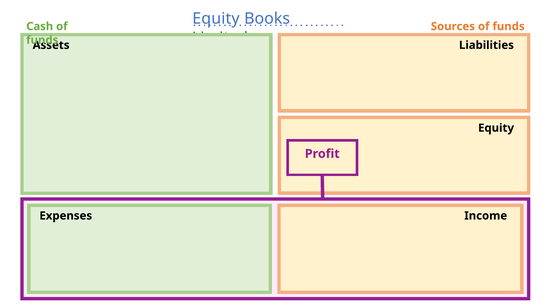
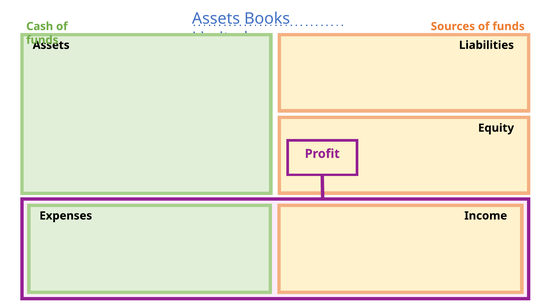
Equity: Equity -> Assets (216, 19)
